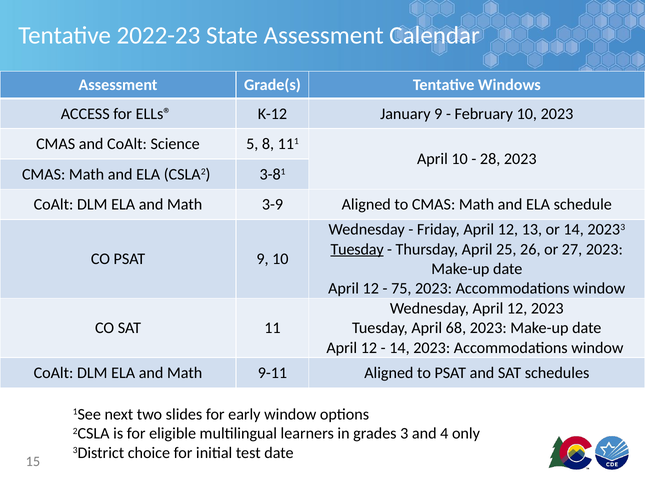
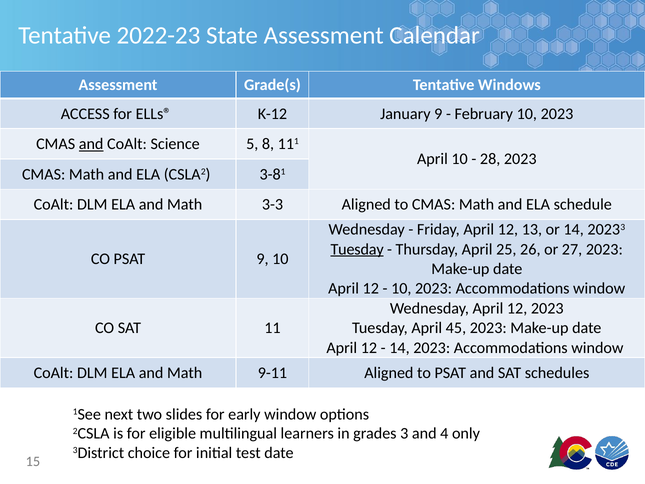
and underline: none -> present (91, 144)
3-9: 3-9 -> 3-3 (272, 204)
75: 75 -> 10 (401, 289)
68: 68 -> 45 (456, 328)
